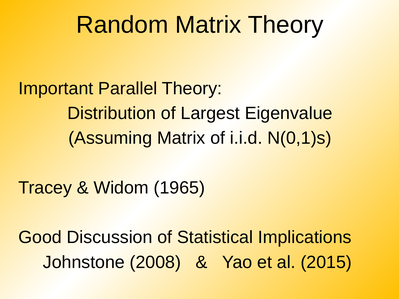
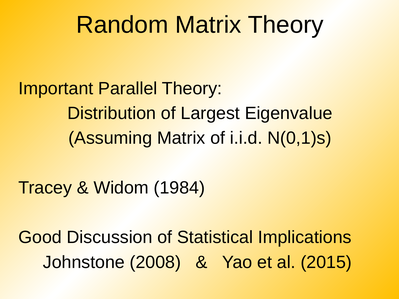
1965: 1965 -> 1984 (179, 188)
